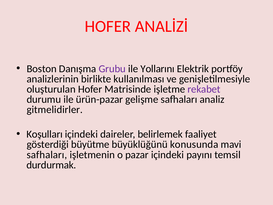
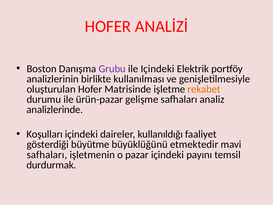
ile Yollarını: Yollarını -> Içindeki (158, 69)
rekabet colour: purple -> orange (204, 89)
gitmelidirler: gitmelidirler -> analizlerinde (55, 109)
belirlemek: belirlemek -> kullanıldığı (160, 134)
konusunda: konusunda -> etmektedir (194, 144)
